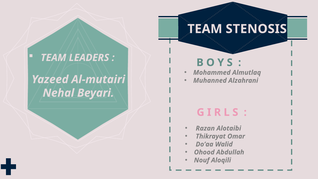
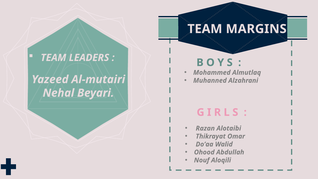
STENOSIS: STENOSIS -> MARGINS (256, 29)
